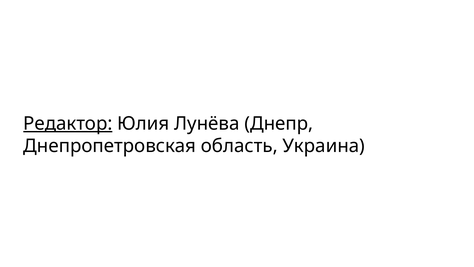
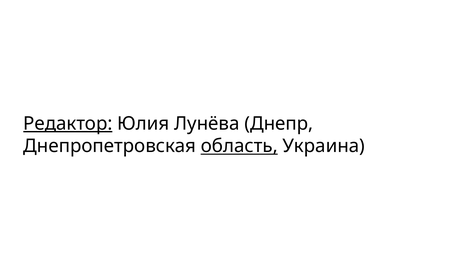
область underline: none -> present (239, 146)
